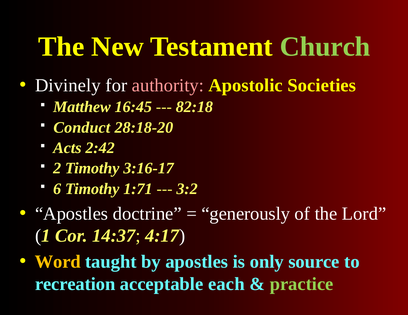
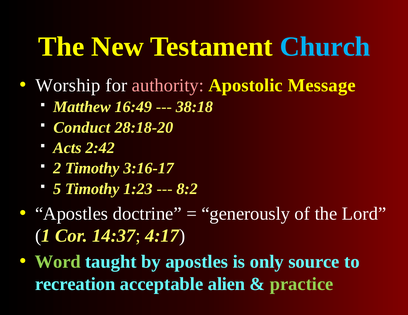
Church colour: light green -> light blue (325, 47)
Divinely: Divinely -> Worship (68, 86)
Societies: Societies -> Message (322, 86)
16:45: 16:45 -> 16:49 (133, 107)
82:18: 82:18 -> 38:18 (194, 107)
6: 6 -> 5 (57, 189)
1:71: 1:71 -> 1:23 (138, 189)
3:2: 3:2 -> 8:2 (187, 189)
Word colour: yellow -> light green (58, 262)
each: each -> alien (227, 284)
